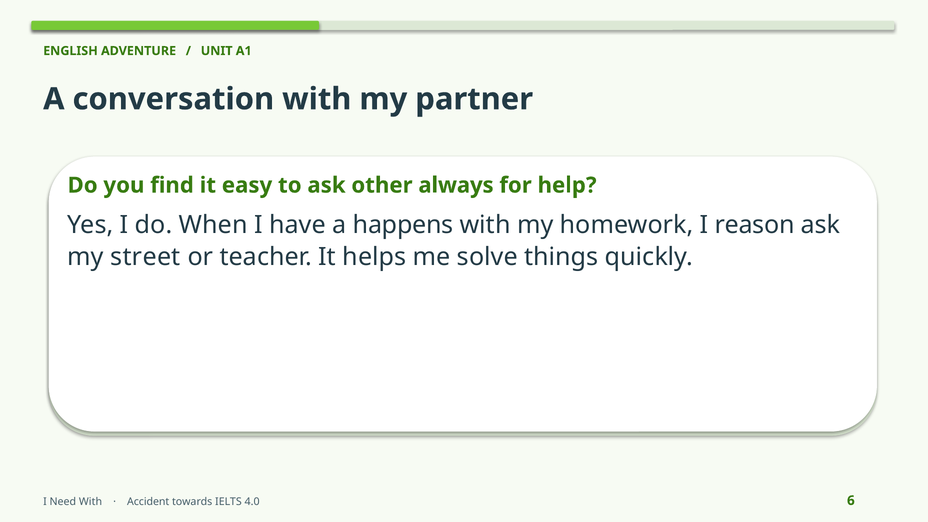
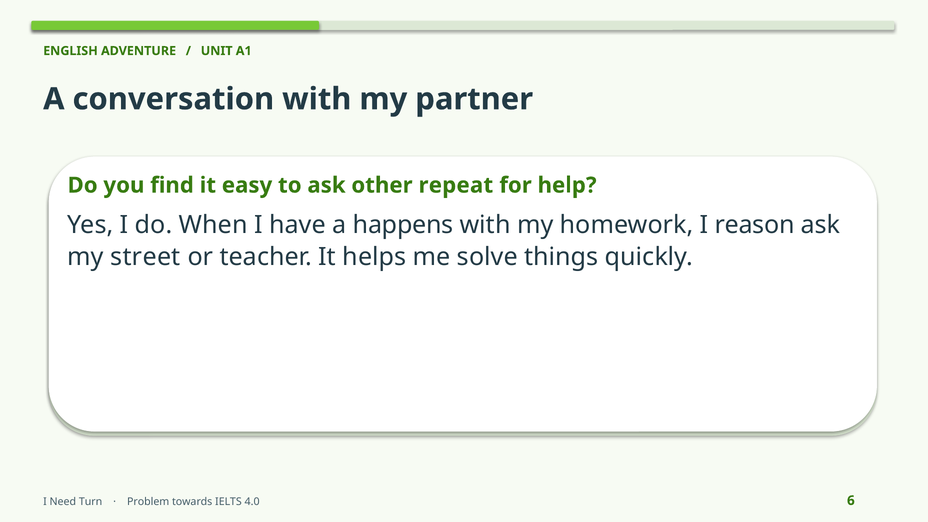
always: always -> repeat (456, 185)
Need With: With -> Turn (91, 502)
Accident: Accident -> Problem (148, 502)
